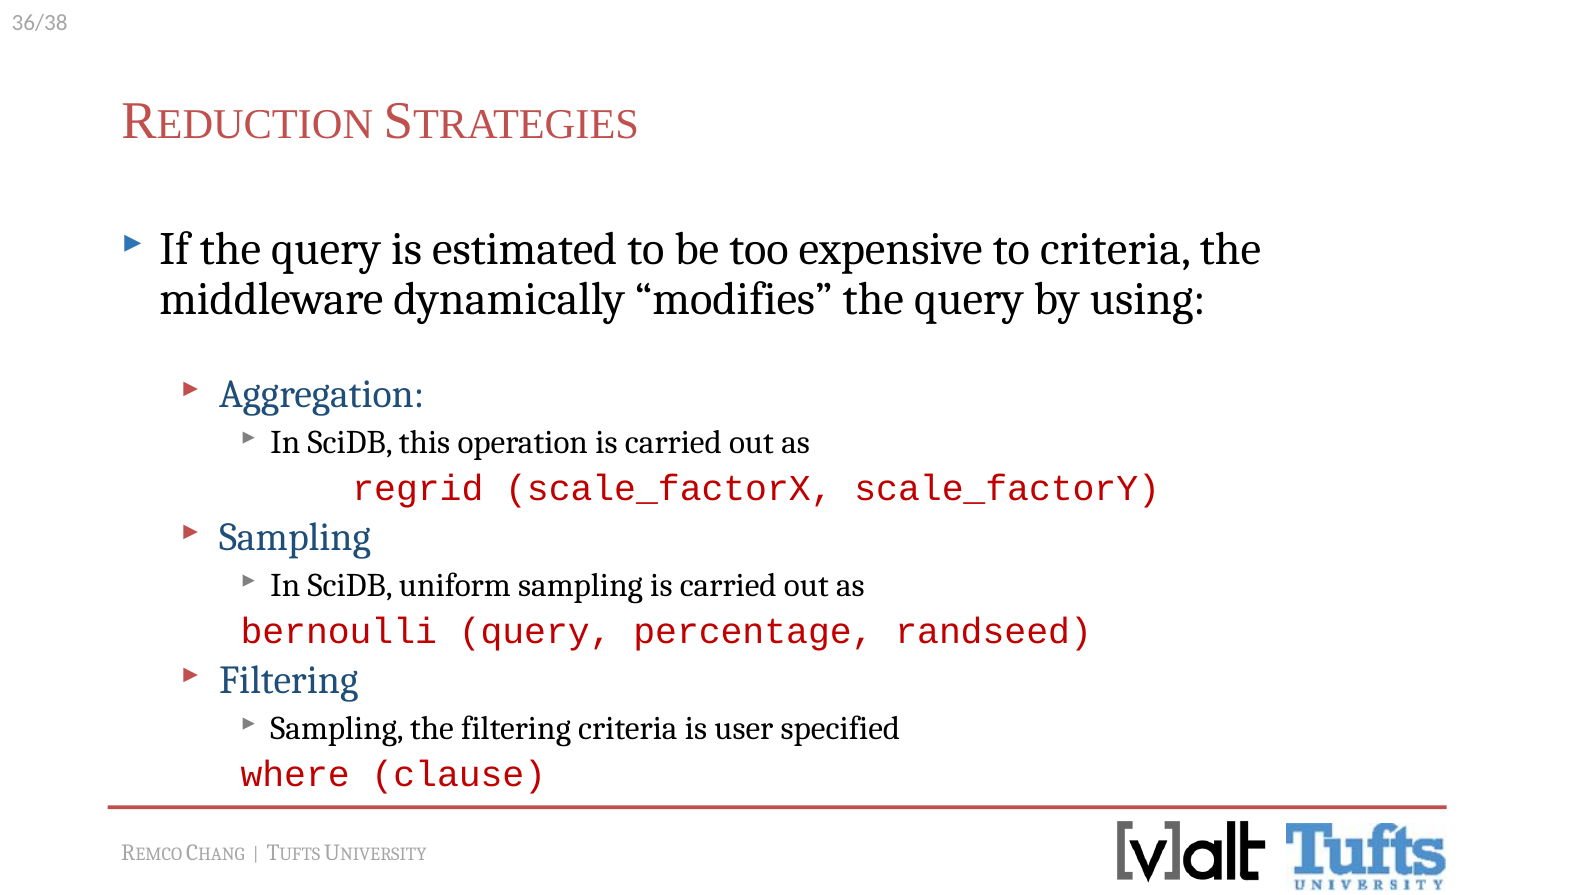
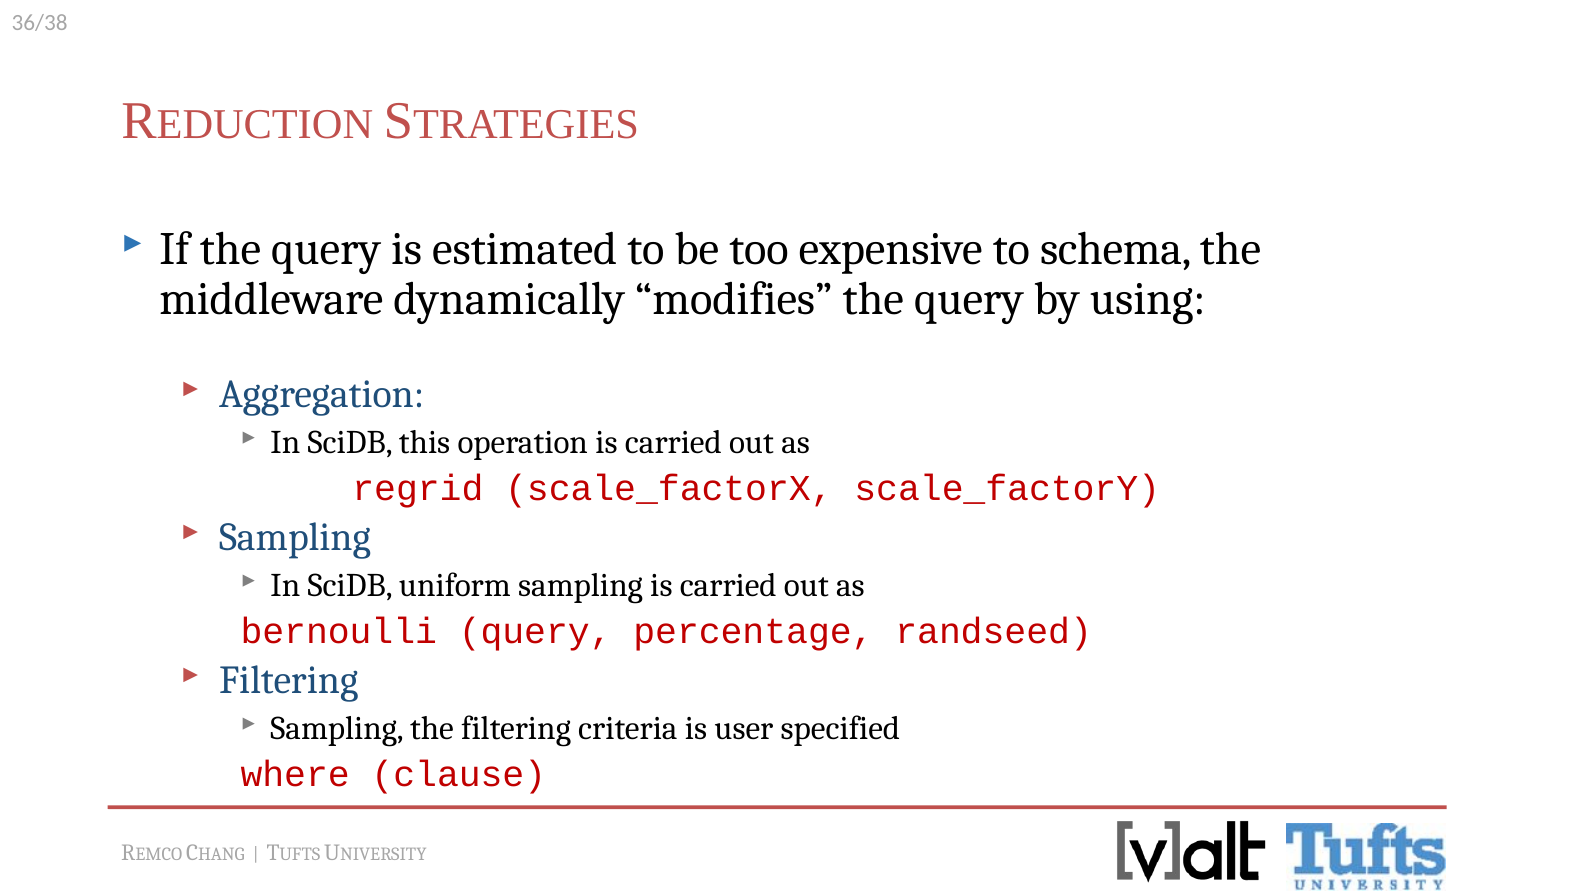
to criteria: criteria -> schema (1116, 249)
